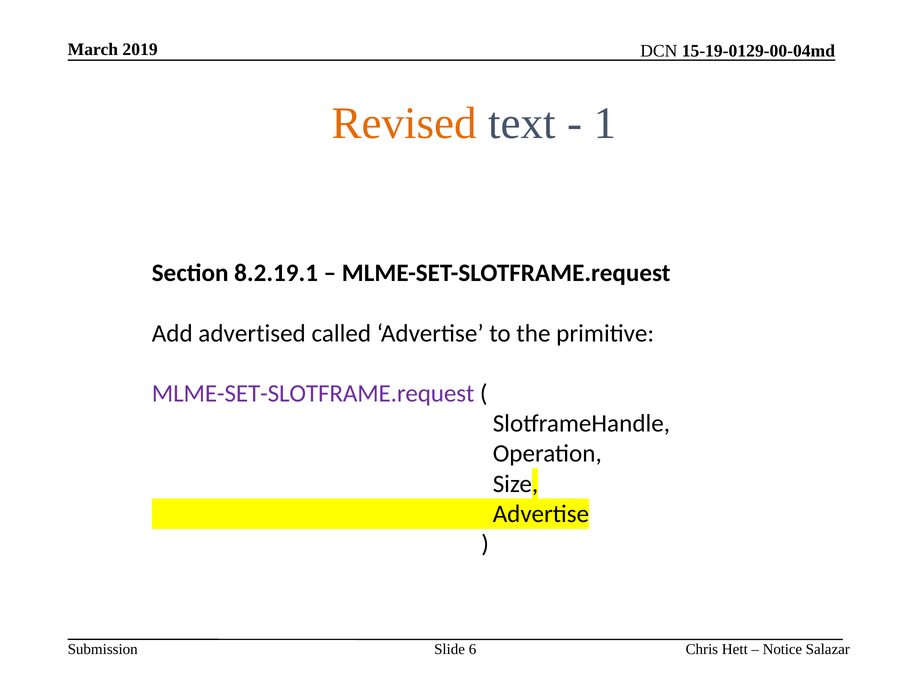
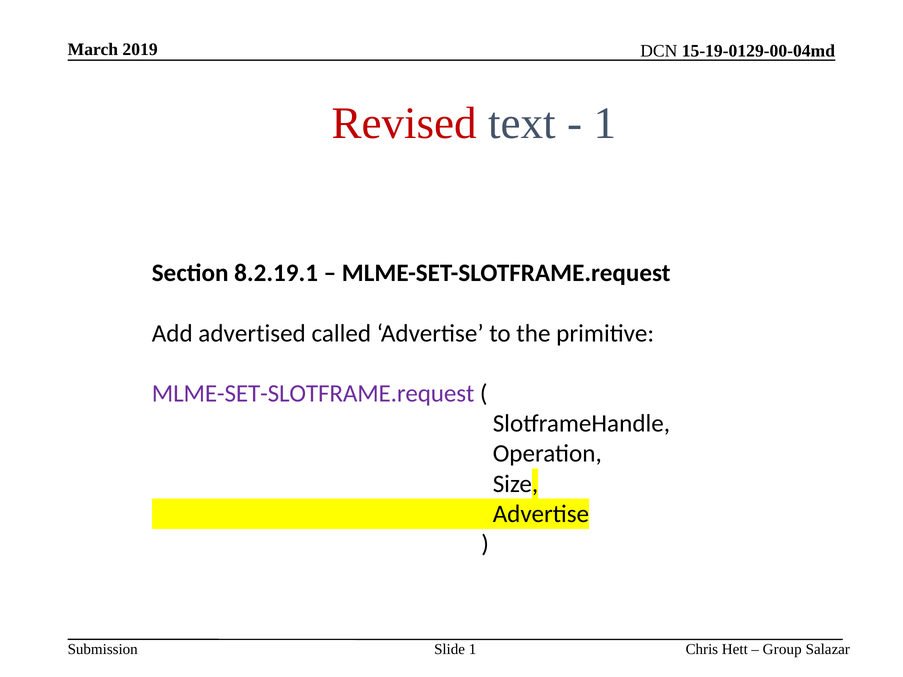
Revised colour: orange -> red (404, 124)
Slide 6: 6 -> 1 (473, 650)
Notice: Notice -> Group (782, 650)
